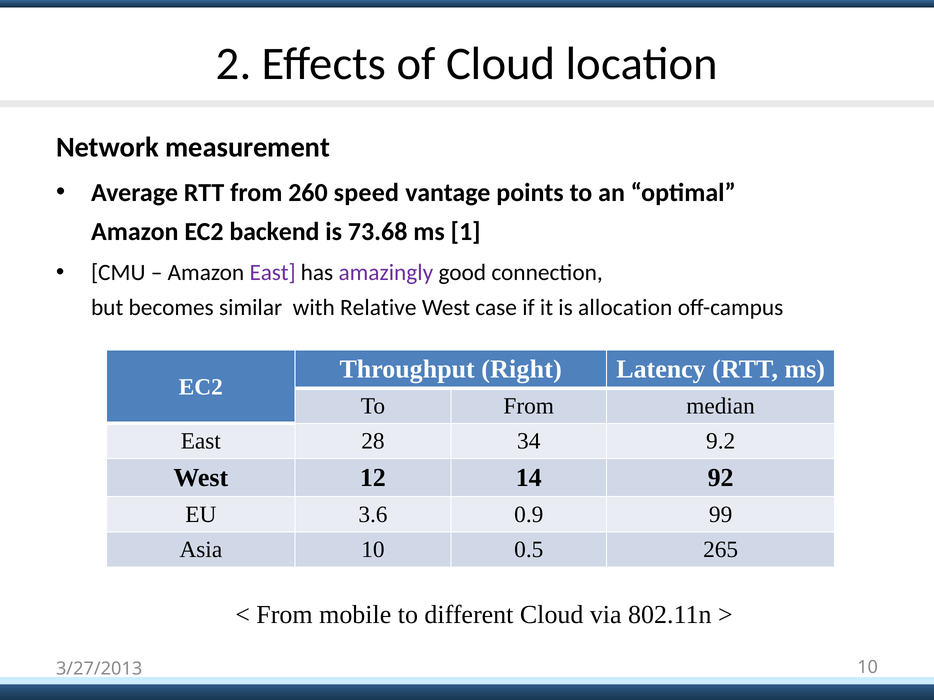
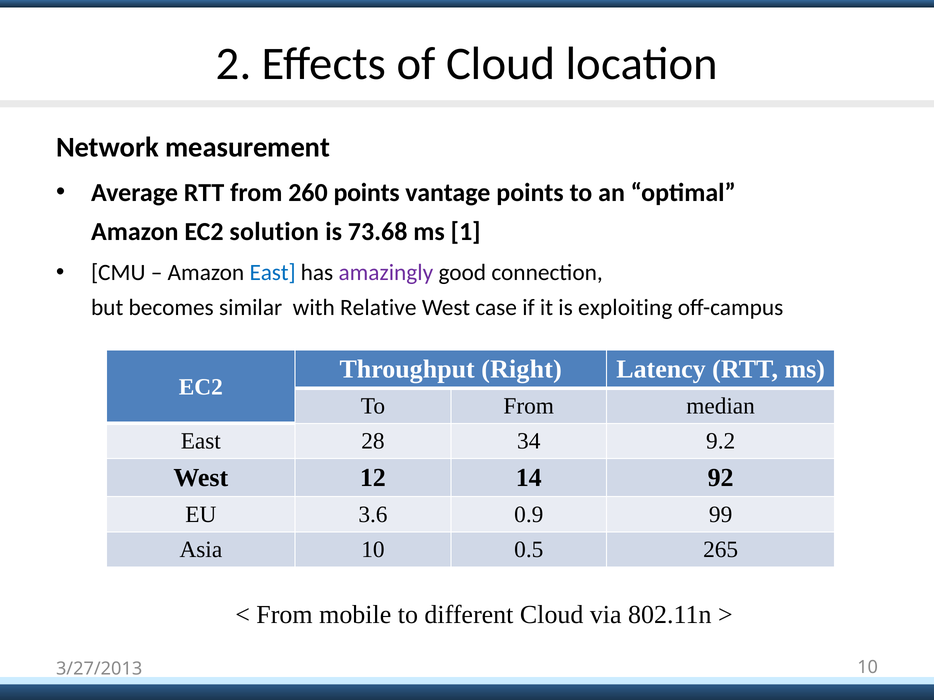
260 speed: speed -> points (367, 193)
backend: backend -> solution (274, 232)
East colour: purple -> blue (273, 273)
allocation: allocation -> exploiting (625, 308)
